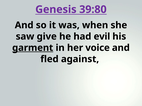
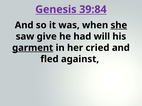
39:80: 39:80 -> 39:84 (93, 9)
she underline: none -> present (119, 25)
evil: evil -> will (102, 37)
voice: voice -> cried (97, 48)
